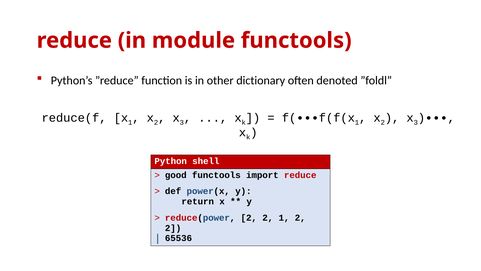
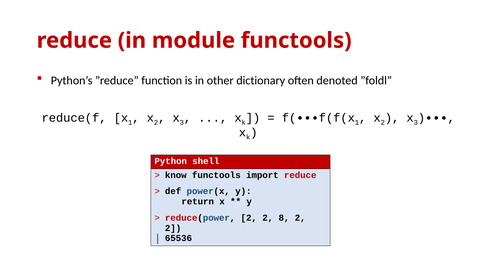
good: good -> know (176, 175)
2 1: 1 -> 8 (284, 217)
